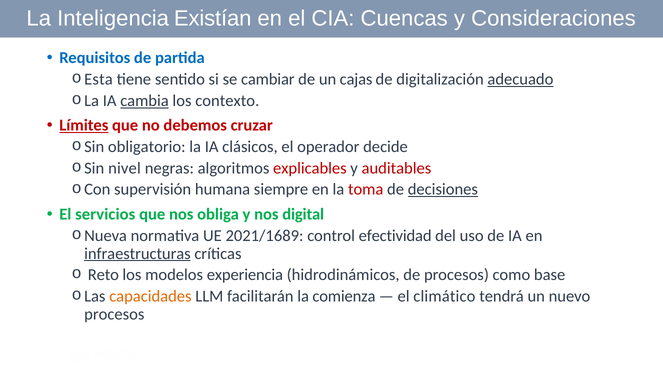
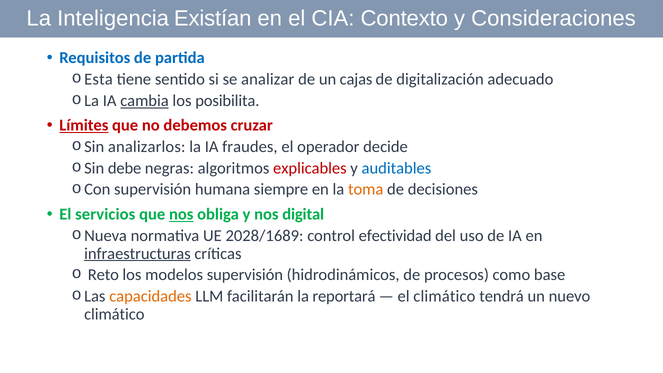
Cuencas: Cuencas -> Contexto (404, 19)
cambiar: cambiar -> analizar (268, 79)
adecuado underline: present -> none (520, 79)
contexto: contexto -> posibilita (227, 101)
obligatorio: obligatorio -> analizarlos (147, 147)
clásicos: clásicos -> fraudes (250, 147)
nivel: nivel -> debe (125, 168)
auditables colour: red -> blue (396, 168)
toma colour: red -> orange (366, 189)
decisiones underline: present -> none (443, 189)
nos underline: none -> present (181, 214)
2021/1689: 2021/1689 -> 2028/1689 (265, 236)
modelos experiencia: experiencia -> supervisión (245, 275)
comienza: comienza -> reportará (344, 296)
procesos: procesos -> climático (114, 314)
